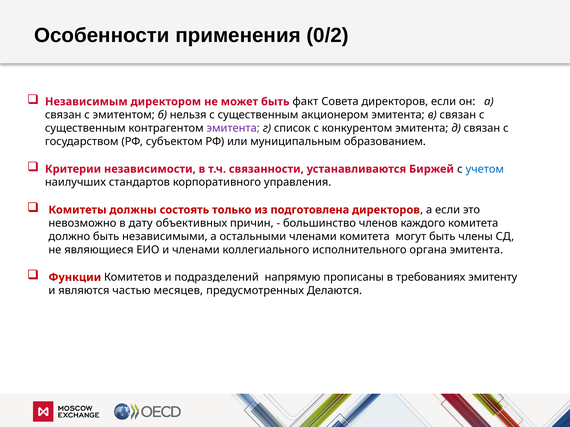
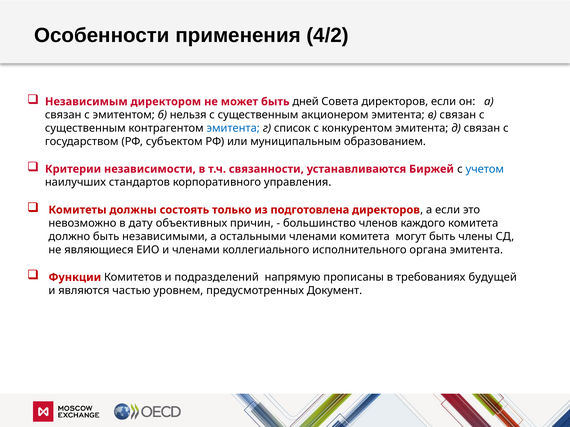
0/2: 0/2 -> 4/2 (328, 35)
факт: факт -> дней (306, 102)
эмитента colour: purple -> blue (233, 128)
эмитенту: эмитенту -> будущей (493, 278)
месяцев: месяцев -> уровнем (178, 291)
Делаются: Делаются -> Документ (335, 291)
